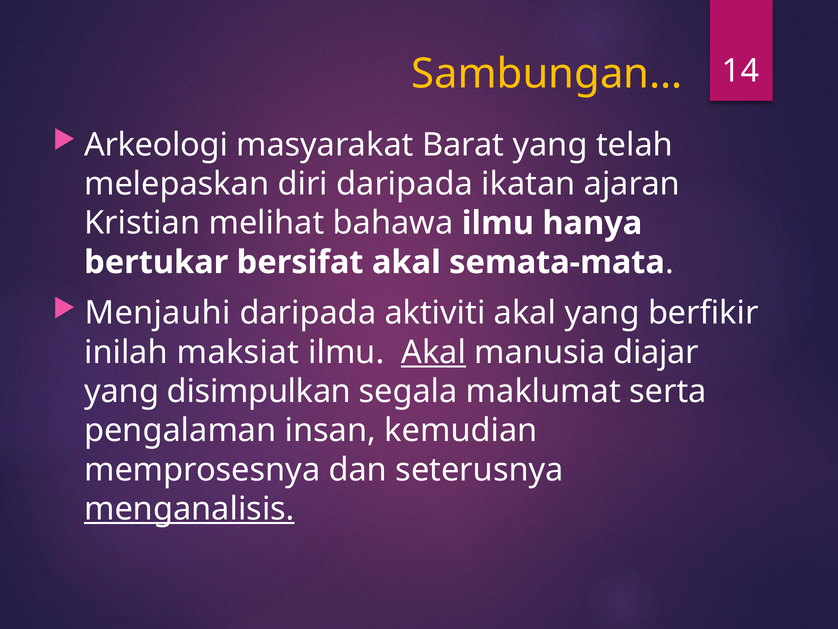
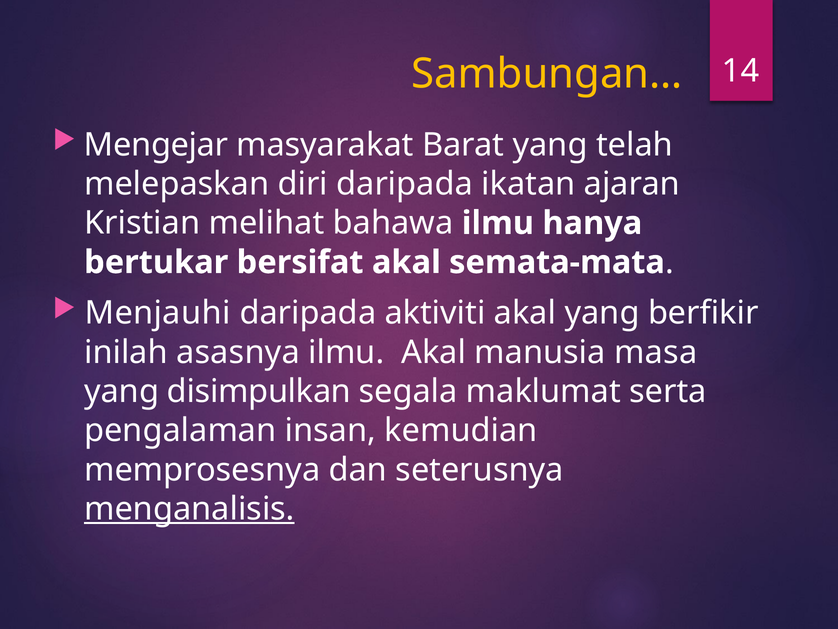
Arkeologi: Arkeologi -> Mengejar (156, 145)
maksiat: maksiat -> asasnya (238, 352)
Akal underline: present -> none (434, 352)
diajar: diajar -> masa (656, 352)
